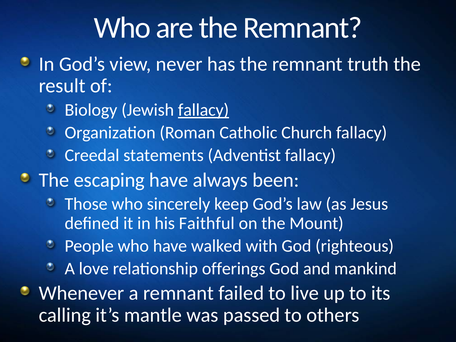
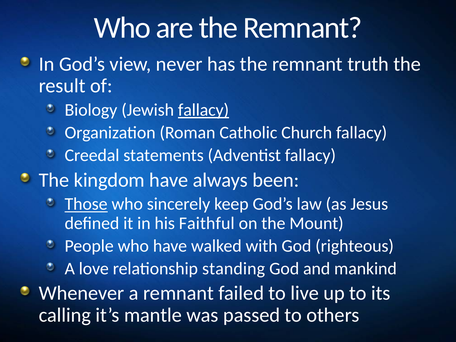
escaping: escaping -> kingdom (109, 180)
Those underline: none -> present (86, 204)
offerings: offerings -> standing (234, 269)
